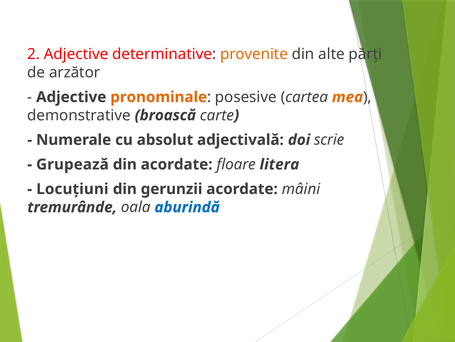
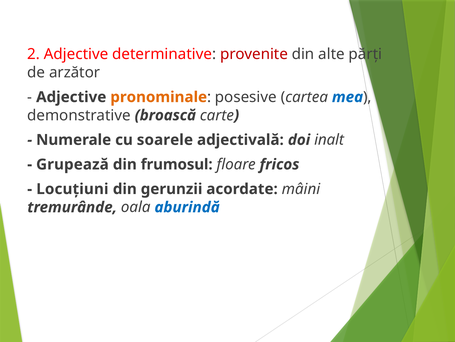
provenite colour: orange -> red (254, 54)
mea colour: orange -> blue (348, 97)
absolut: absolut -> soarele (165, 140)
scrie: scrie -> inalt (329, 140)
din acordate: acordate -> frumosul (177, 164)
litera: litera -> fricos (279, 164)
